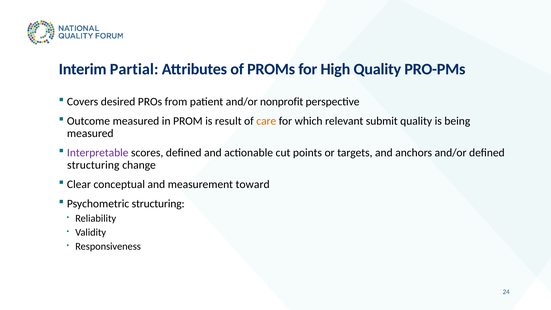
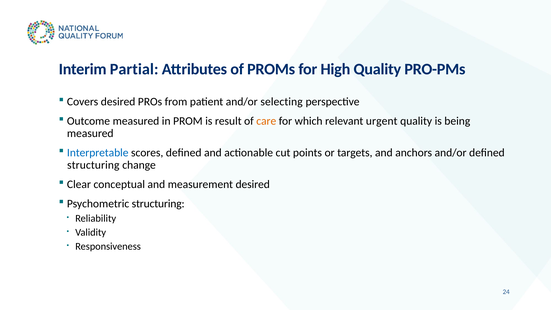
nonprofit: nonprofit -> selecting (282, 102)
submit: submit -> urgent (382, 121)
Interpretable colour: purple -> blue (98, 153)
measurement toward: toward -> desired (253, 184)
